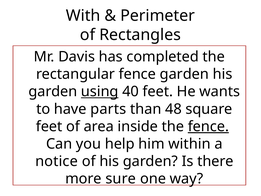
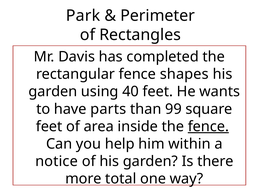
With: With -> Park (83, 16)
fence garden: garden -> shapes (184, 74)
using underline: present -> none (100, 91)
48: 48 -> 99 (173, 109)
sure: sure -> total (121, 178)
